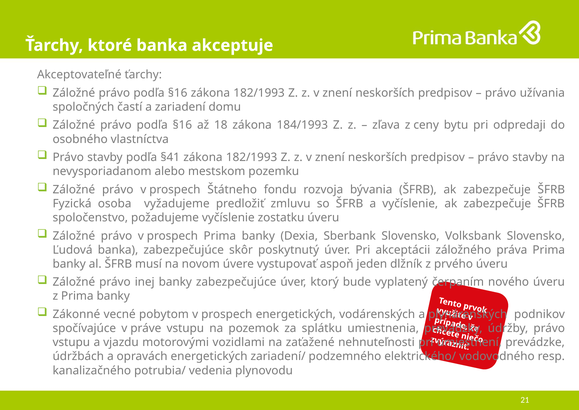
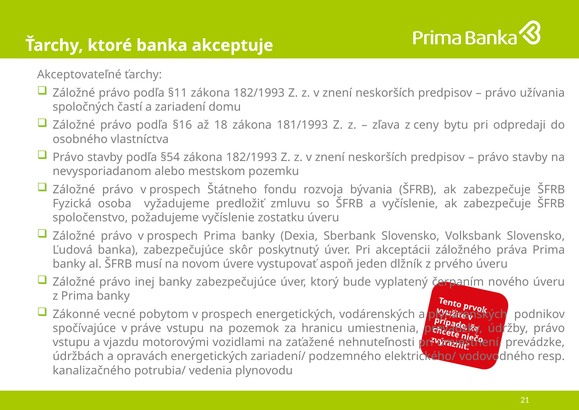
§16: §16 -> §11 (178, 93)
184/1993: 184/1993 -> 181/1993 (302, 125)
§41: §41 -> §54 (170, 157)
splátku: splátku -> hranicu (322, 328)
